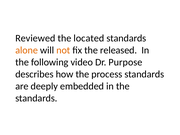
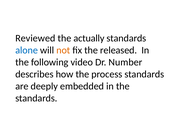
located: located -> actually (89, 38)
alone colour: orange -> blue (27, 50)
Purpose: Purpose -> Number (125, 62)
